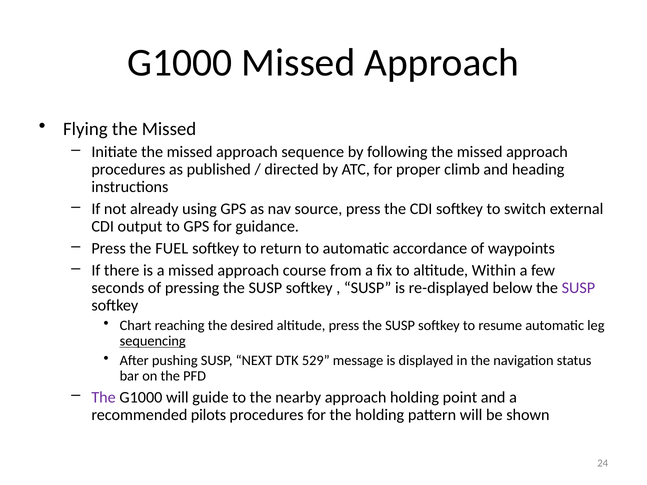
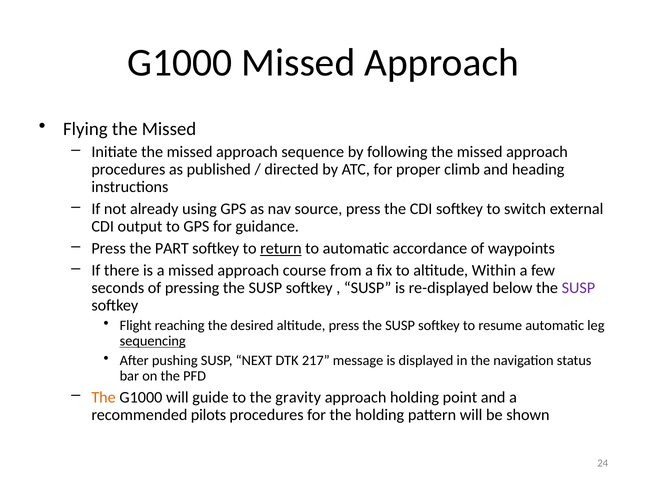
FUEL: FUEL -> PART (172, 249)
return underline: none -> present (281, 249)
Chart: Chart -> Flight (136, 326)
529: 529 -> 217 (316, 361)
The colour: purple -> orange (104, 397)
nearby: nearby -> gravity (298, 397)
